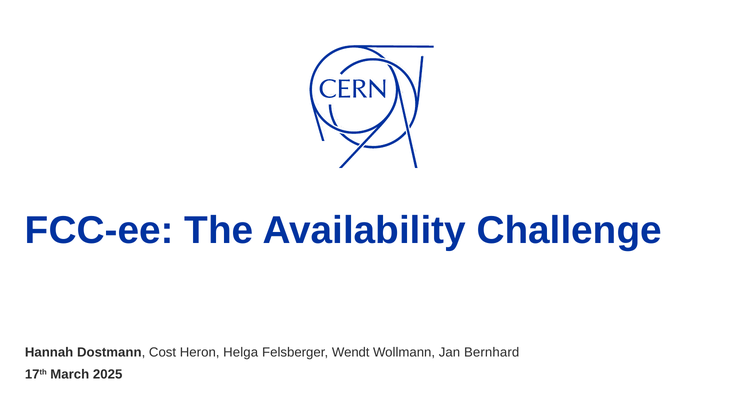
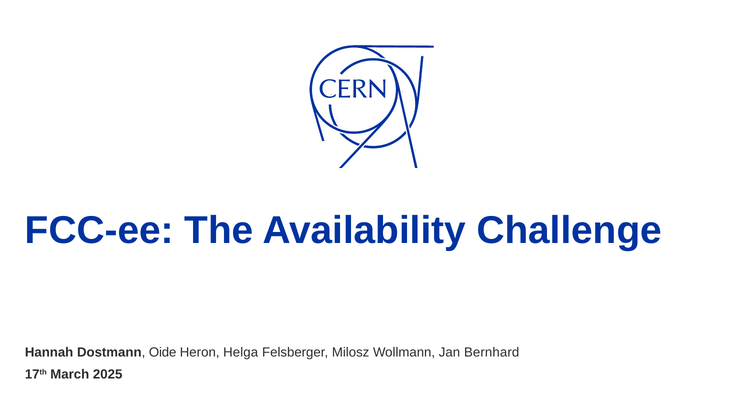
Cost: Cost -> Oide (163, 352)
Wendt: Wendt -> Milosz (351, 352)
